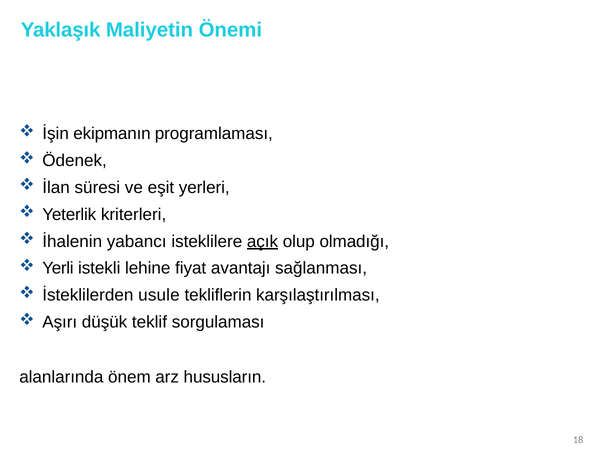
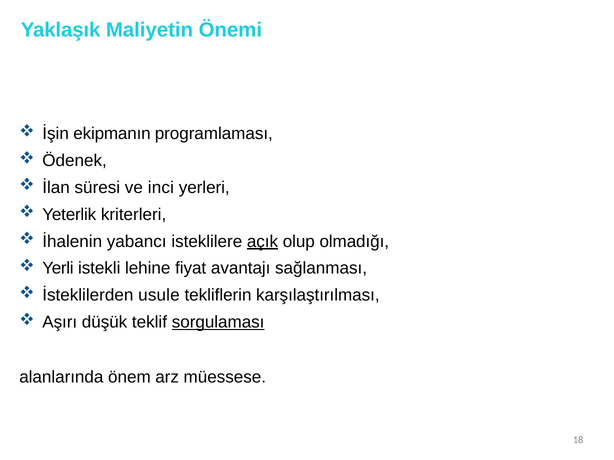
eşit: eşit -> inci (161, 188)
sorgulaması underline: none -> present (218, 323)
hususların: hususların -> müessese (225, 377)
